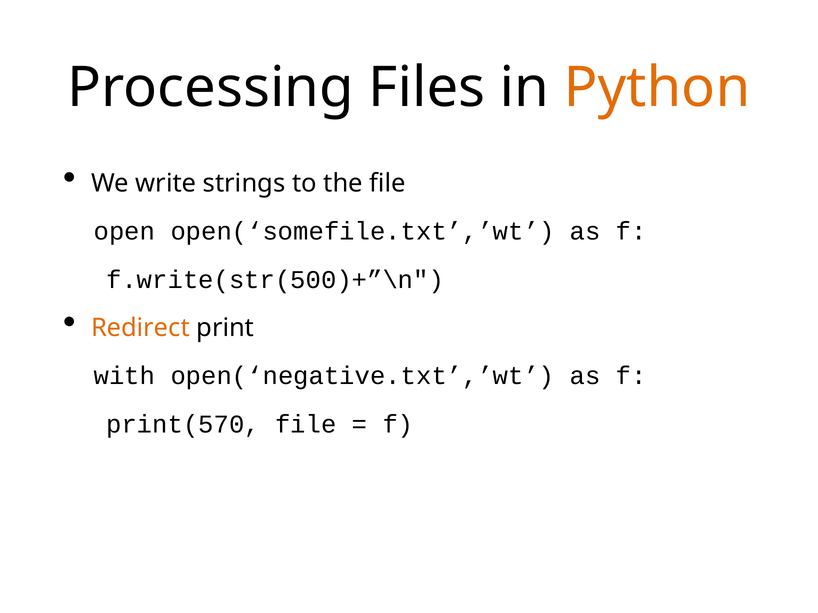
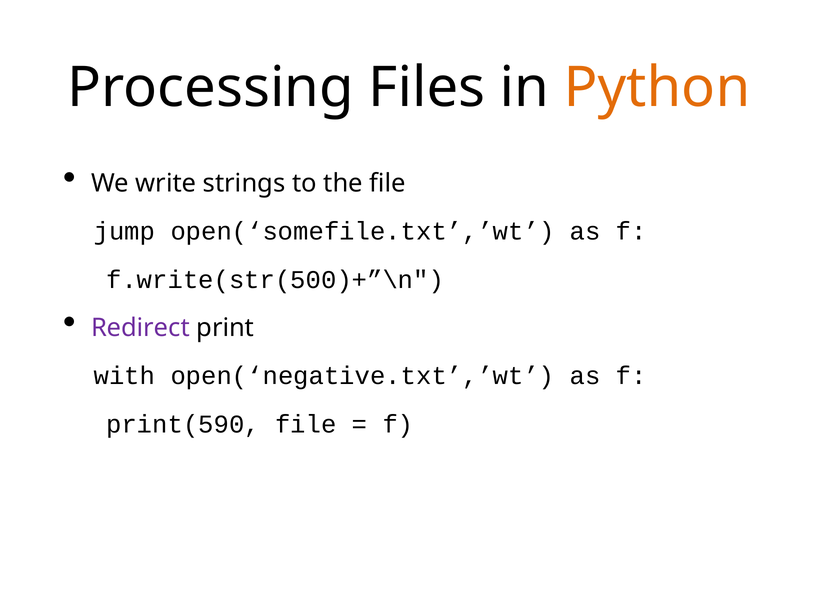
open: open -> jump (124, 232)
Redirect colour: orange -> purple (140, 328)
print(570: print(570 -> print(590 (183, 425)
